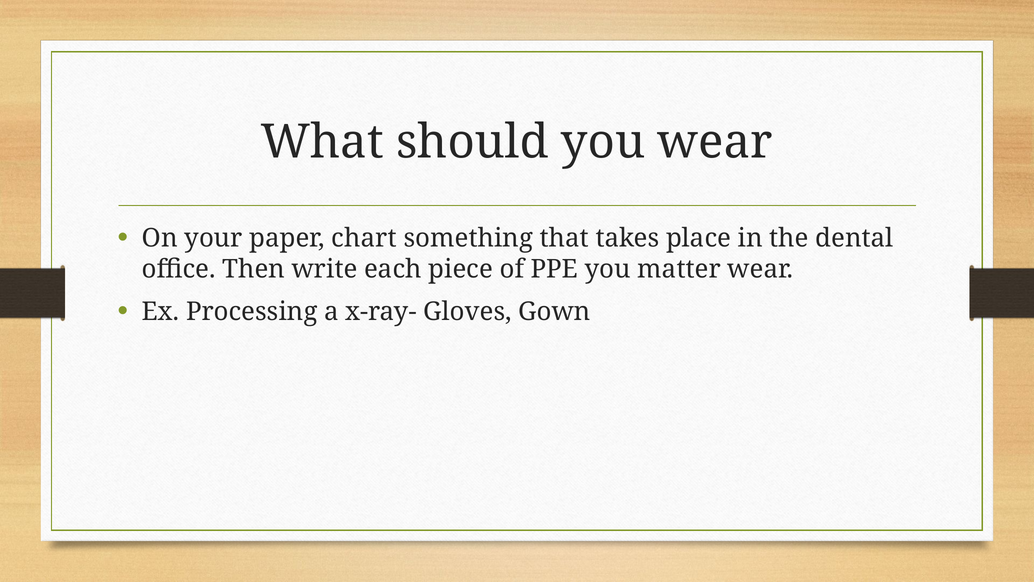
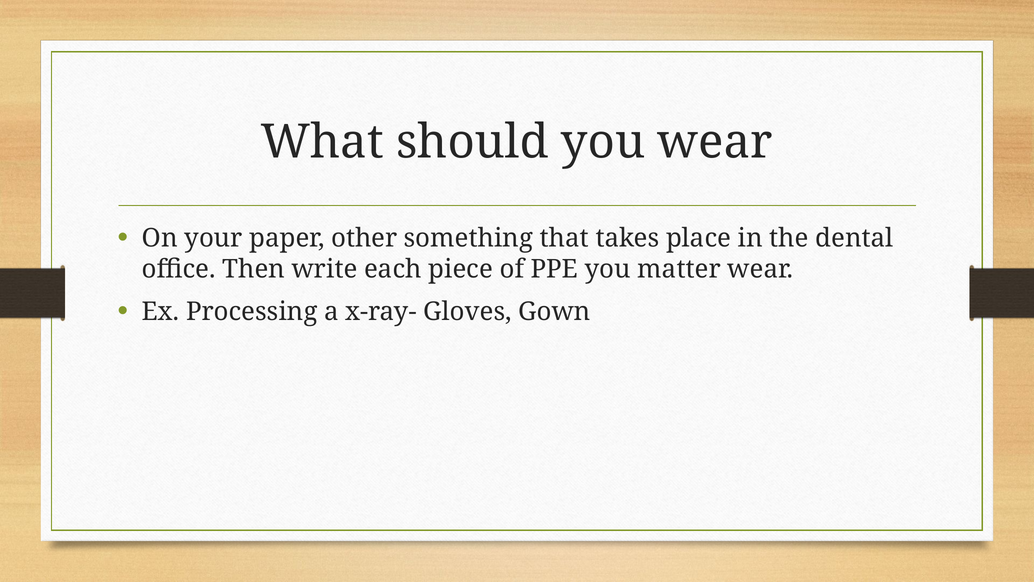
chart: chart -> other (364, 238)
